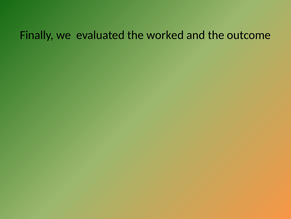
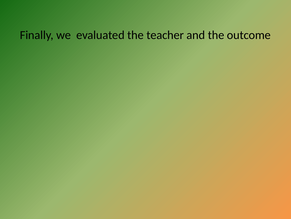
worked: worked -> teacher (165, 35)
